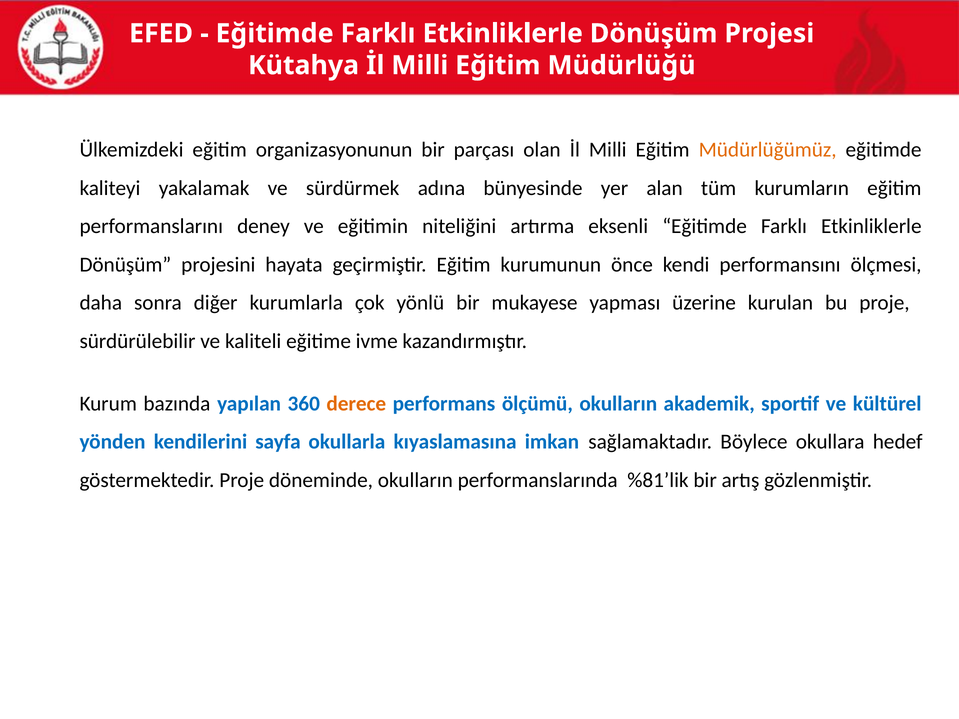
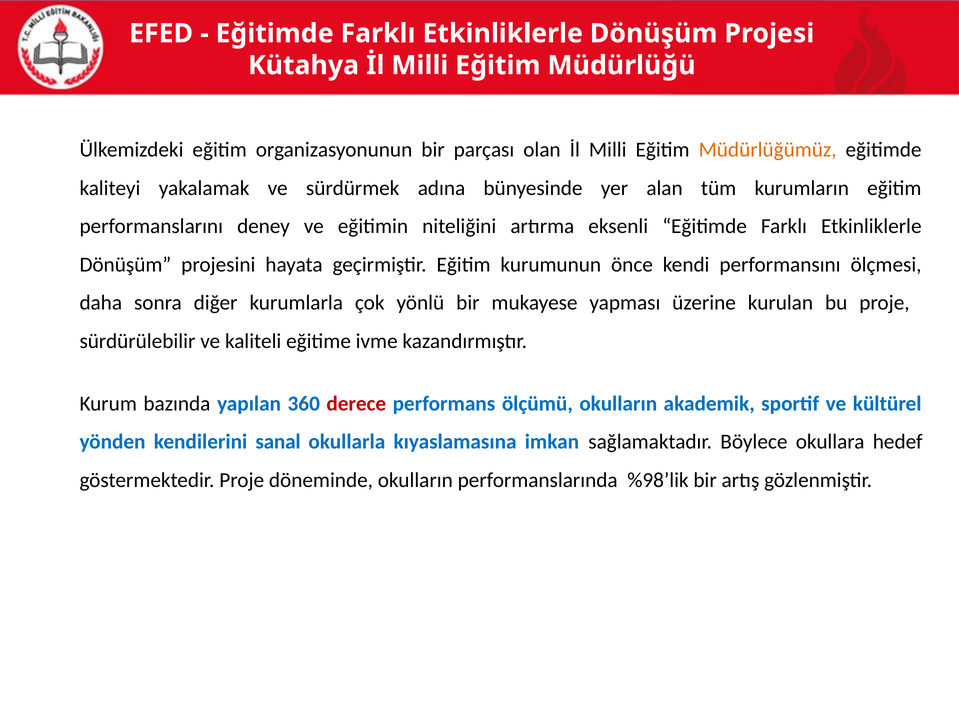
derece colour: orange -> red (356, 404)
sayfa: sayfa -> sanal (278, 442)
%81’lik: %81’lik -> %98’lik (658, 480)
